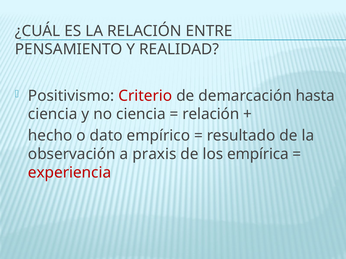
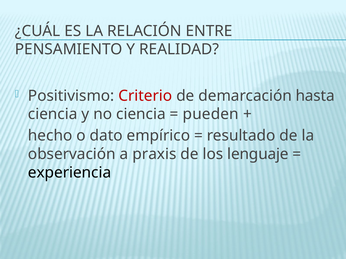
relación: relación -> pueden (211, 114)
empírica: empírica -> lenguaje (258, 154)
experiencia colour: red -> black (70, 173)
